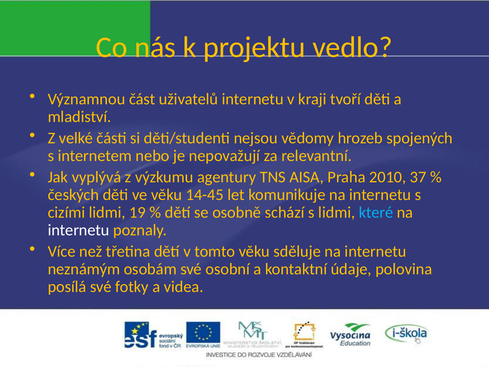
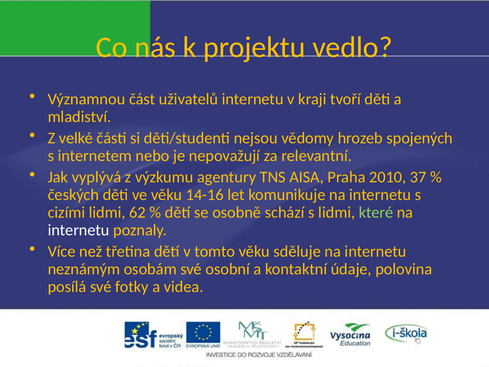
14-45: 14-45 -> 14-16 (205, 195)
19: 19 -> 62 (138, 212)
které colour: light blue -> light green (376, 212)
